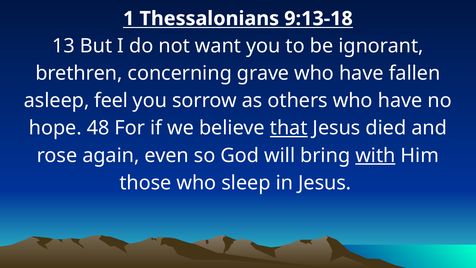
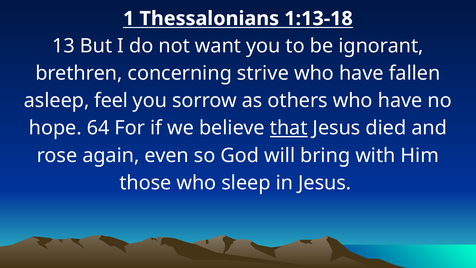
9:13-18: 9:13-18 -> 1:13-18 (318, 19)
grave: grave -> strive (263, 73)
48: 48 -> 64 (98, 128)
with underline: present -> none (375, 155)
